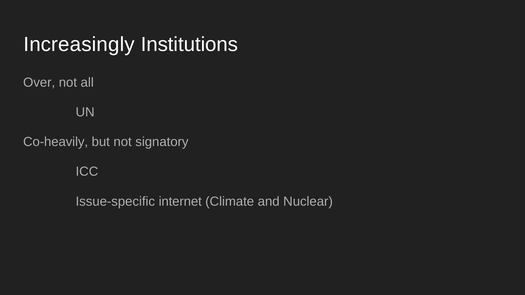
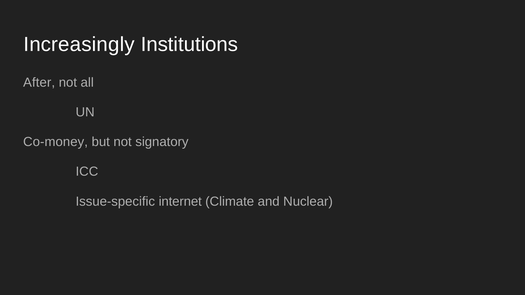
Over: Over -> After (39, 83)
Co-heavily: Co-heavily -> Co-money (56, 142)
